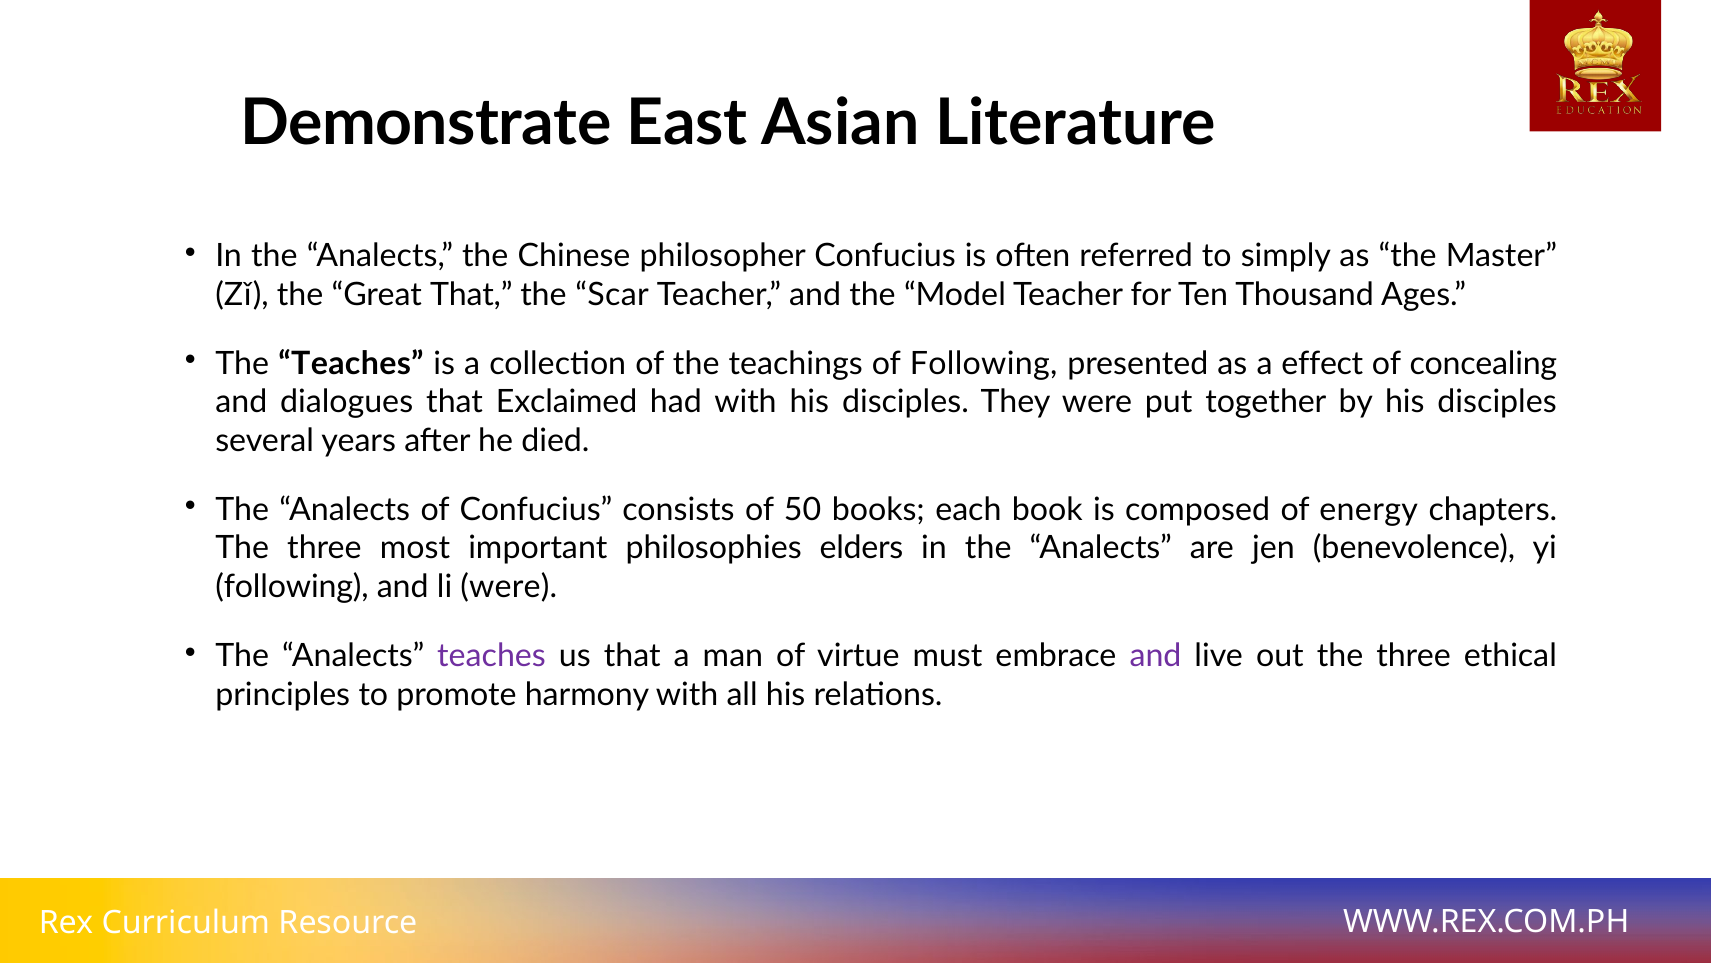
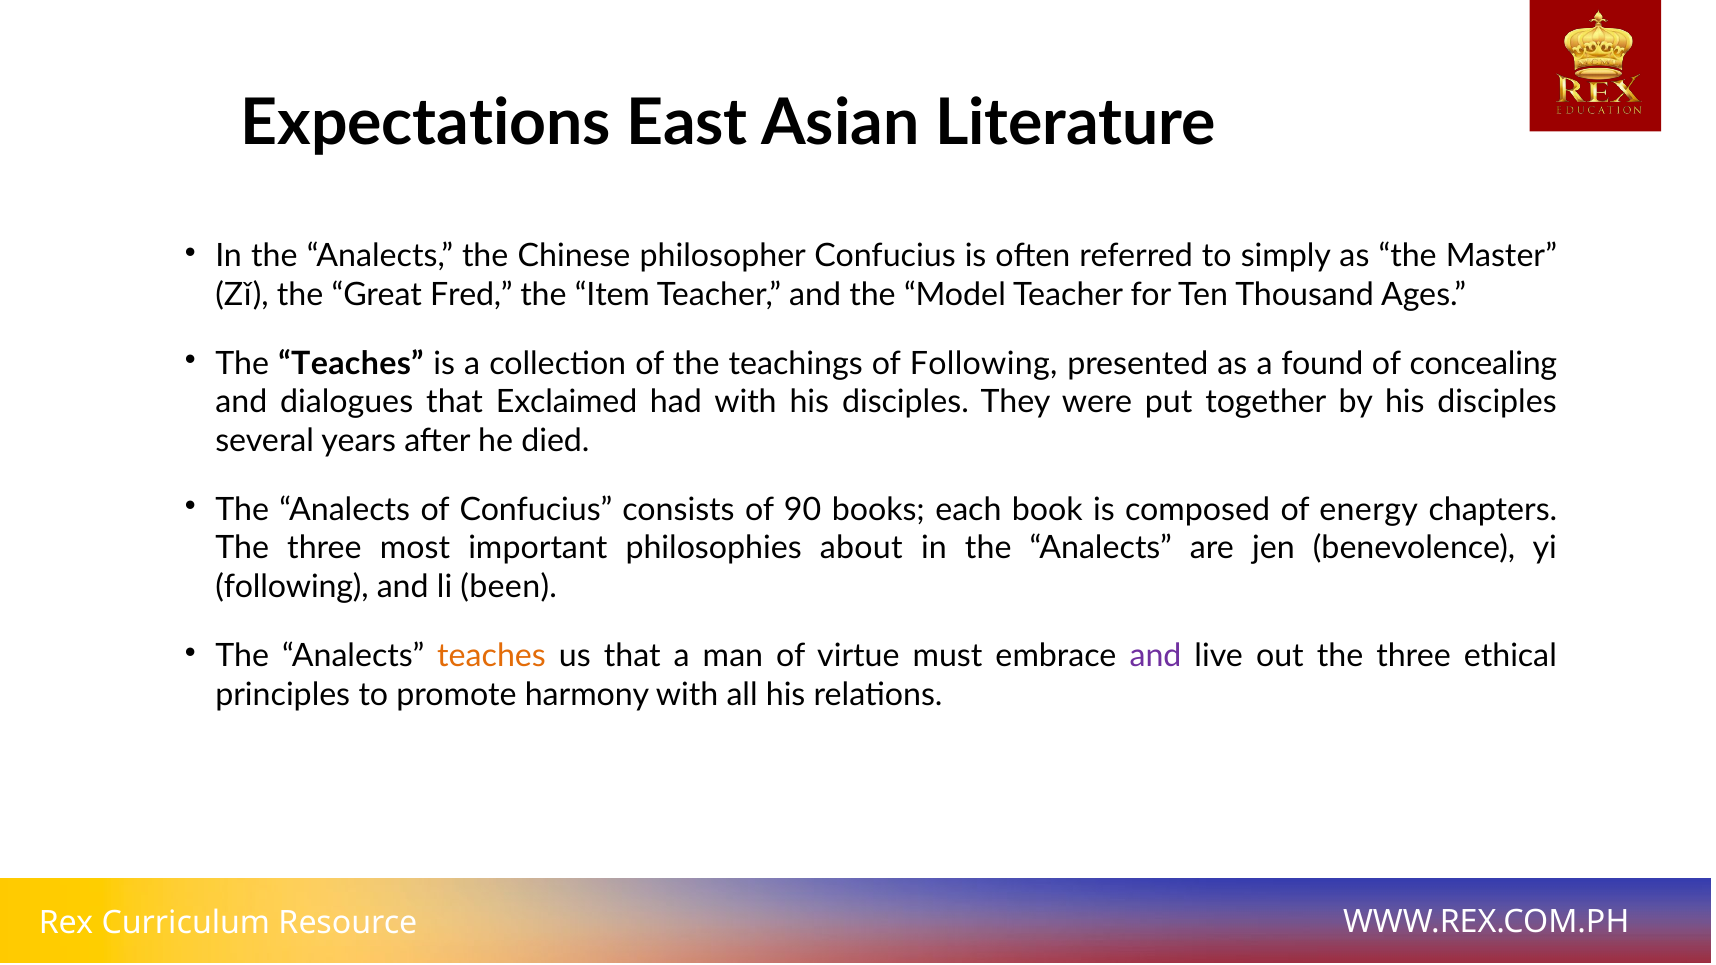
Demonstrate: Demonstrate -> Expectations (426, 123)
Great That: That -> Fred (471, 295)
Scar: Scar -> Item (612, 295)
effect: effect -> found (1322, 364)
50: 50 -> 90 (803, 510)
elders: elders -> about (861, 548)
li were: were -> been (509, 587)
teaches colour: purple -> orange (492, 656)
